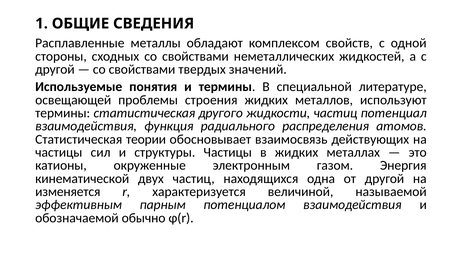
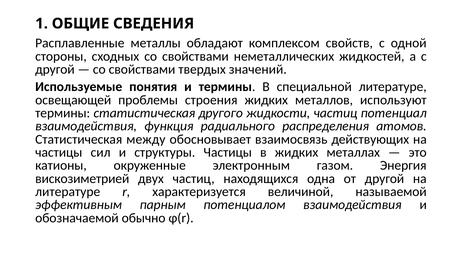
теории: теории -> между (146, 139)
кинематической: кинематической -> вискозиметрией (82, 179)
изменяется: изменяется -> литературе (68, 192)
